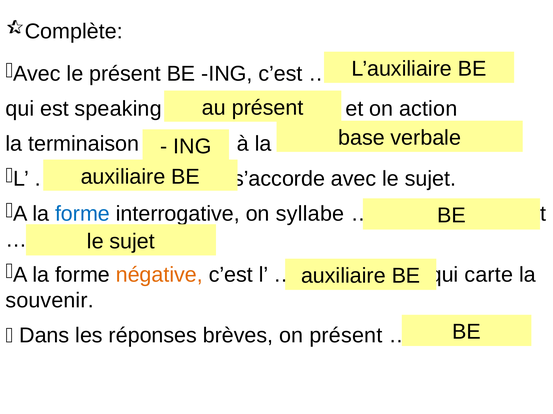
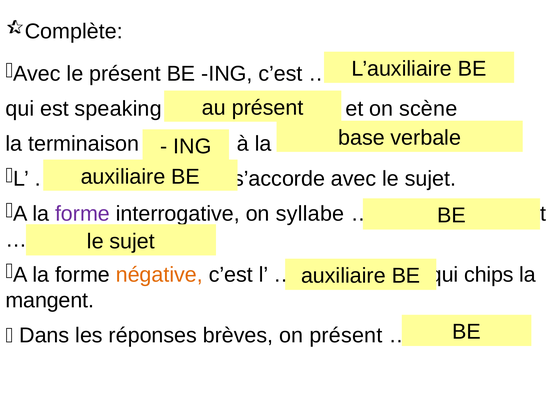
action: action -> scène (428, 109)
forme colour: blue -> purple (82, 214)
carte: carte -> chips (489, 275)
souvenir: souvenir -> mangent (50, 301)
